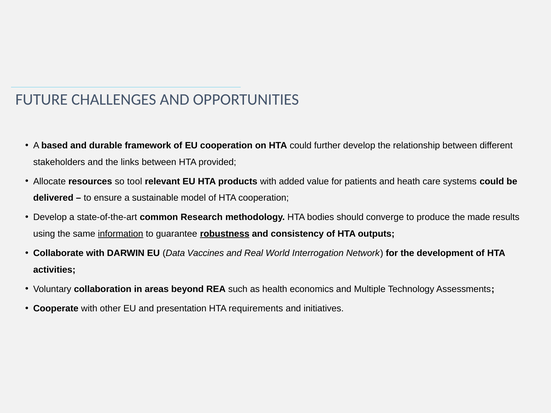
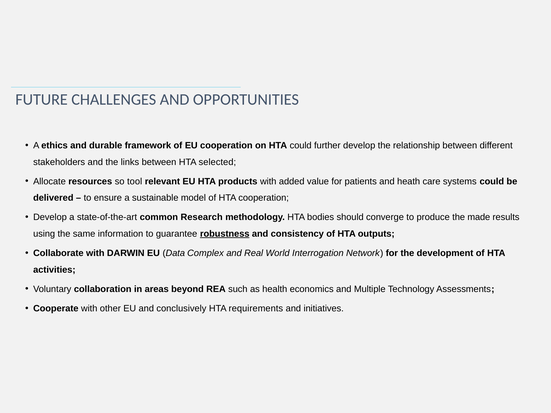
based: based -> ethics (55, 146)
provided: provided -> selected (217, 162)
information underline: present -> none (121, 234)
Vaccines: Vaccines -> Complex (205, 253)
presentation: presentation -> conclusively (181, 309)
